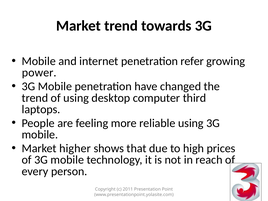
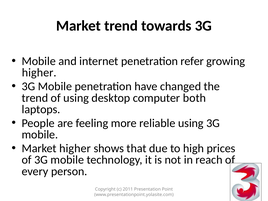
power: power -> higher (39, 73)
third: third -> both (194, 98)
